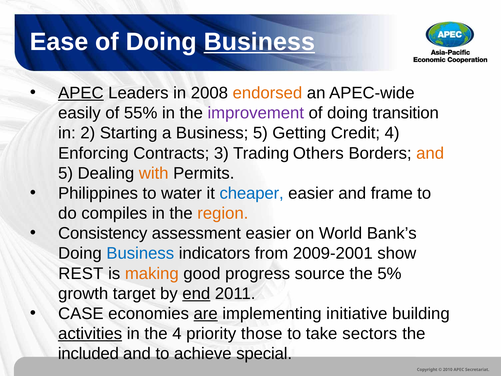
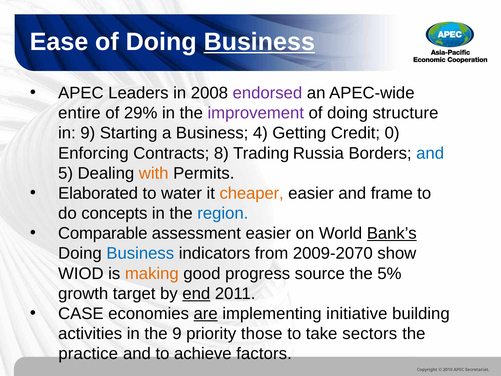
APEC underline: present -> none (81, 93)
endorsed colour: orange -> purple (267, 93)
easily: easily -> entire (79, 113)
55%: 55% -> 29% (141, 113)
transition: transition -> structure (406, 113)
in 2: 2 -> 9 (88, 133)
Business 5: 5 -> 4 (260, 133)
Credit 4: 4 -> 0 (392, 133)
3: 3 -> 8 (221, 153)
Others: Others -> Russia (318, 153)
and colour: orange -> blue (430, 153)
Philippines: Philippines -> Elaborated (98, 193)
cheaper colour: blue -> orange (252, 193)
compiles: compiles -> concepts (114, 213)
region colour: orange -> blue (223, 213)
Consistency: Consistency -> Comparable (103, 233)
Bank’s underline: none -> present (392, 233)
2009-2001: 2009-2001 -> 2009-2070 (333, 253)
REST: REST -> WIOD (81, 273)
activities underline: present -> none (90, 333)
the 4: 4 -> 9 (177, 333)
included: included -> practice (88, 353)
special: special -> factors (264, 353)
